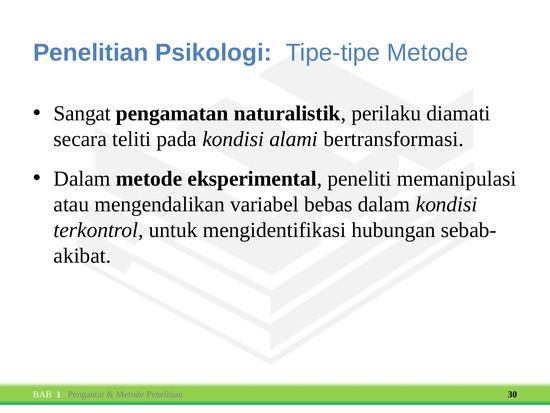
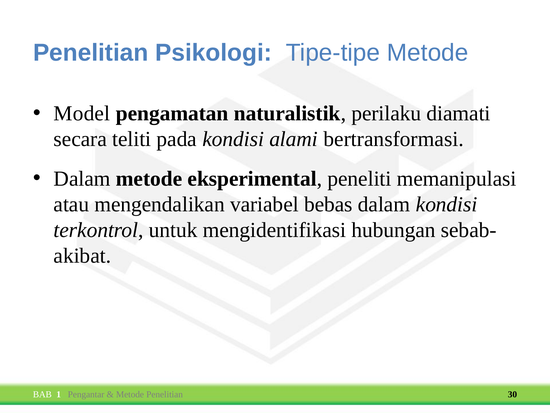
Sangat: Sangat -> Model (82, 113)
